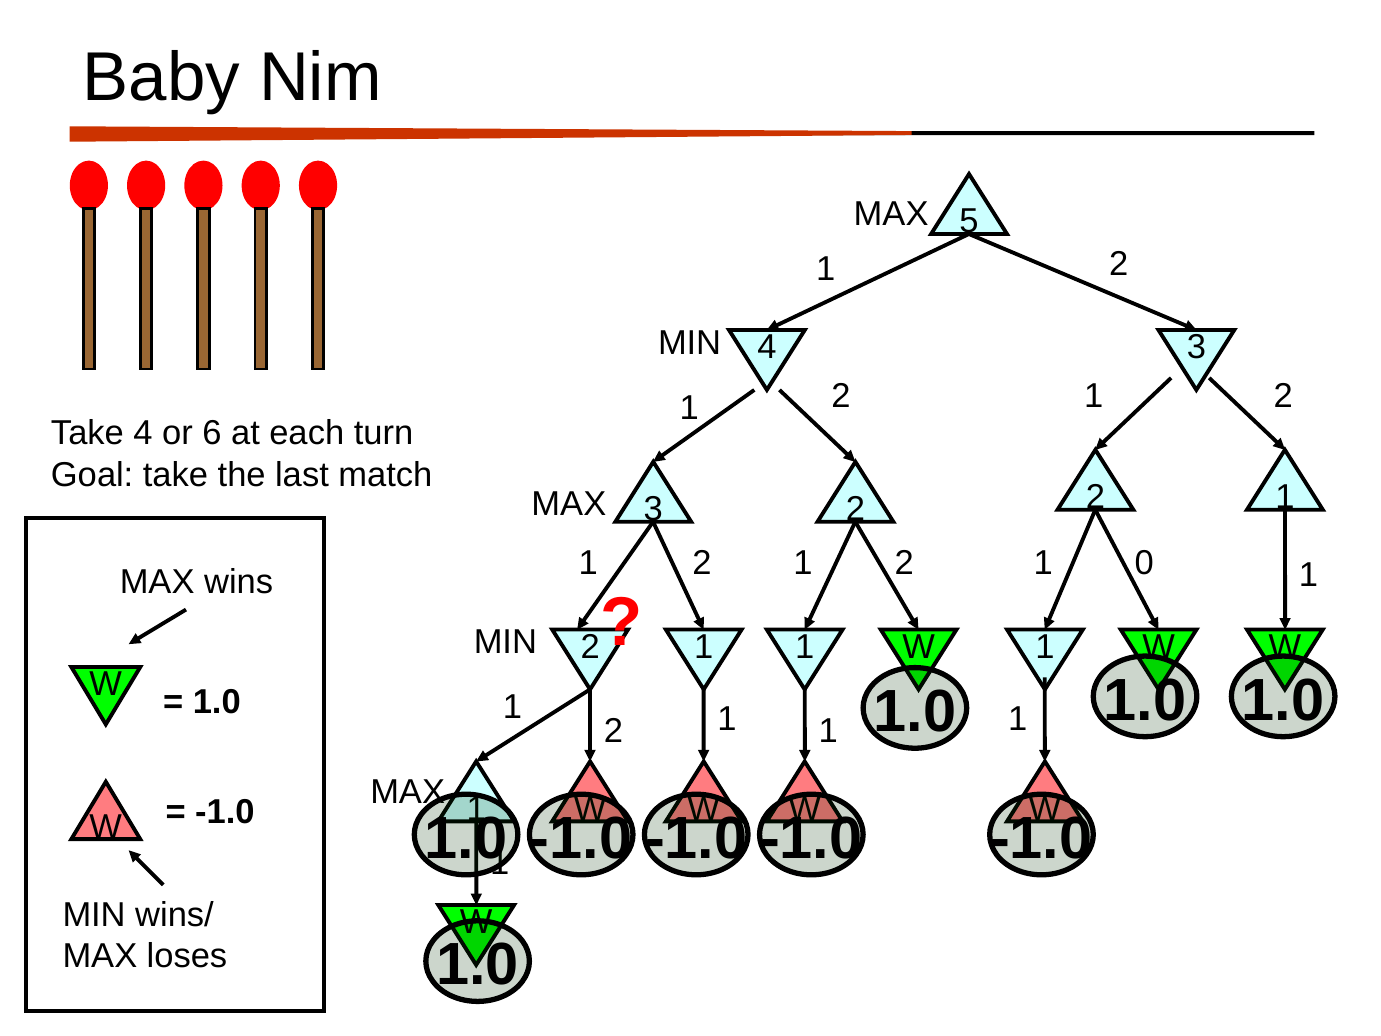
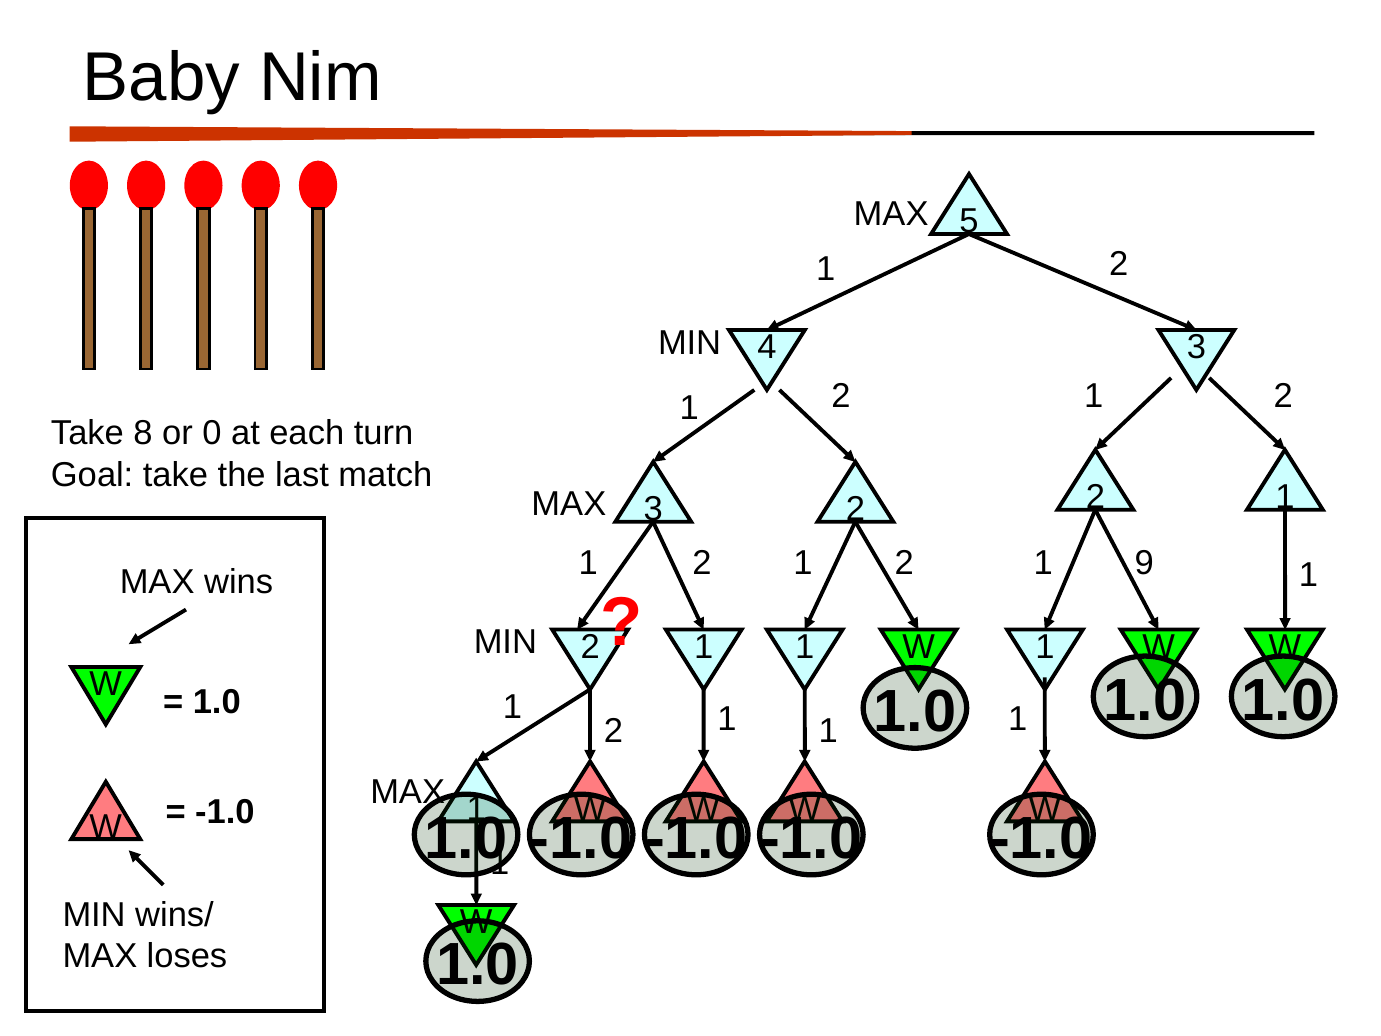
Take 4: 4 -> 8 (143, 433)
6: 6 -> 0 (212, 433)
0: 0 -> 9 (1144, 563)
